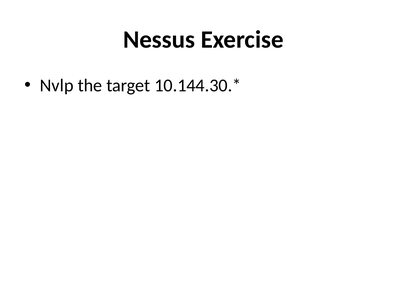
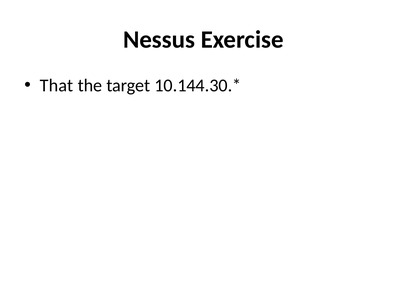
Nvlp: Nvlp -> That (57, 85)
